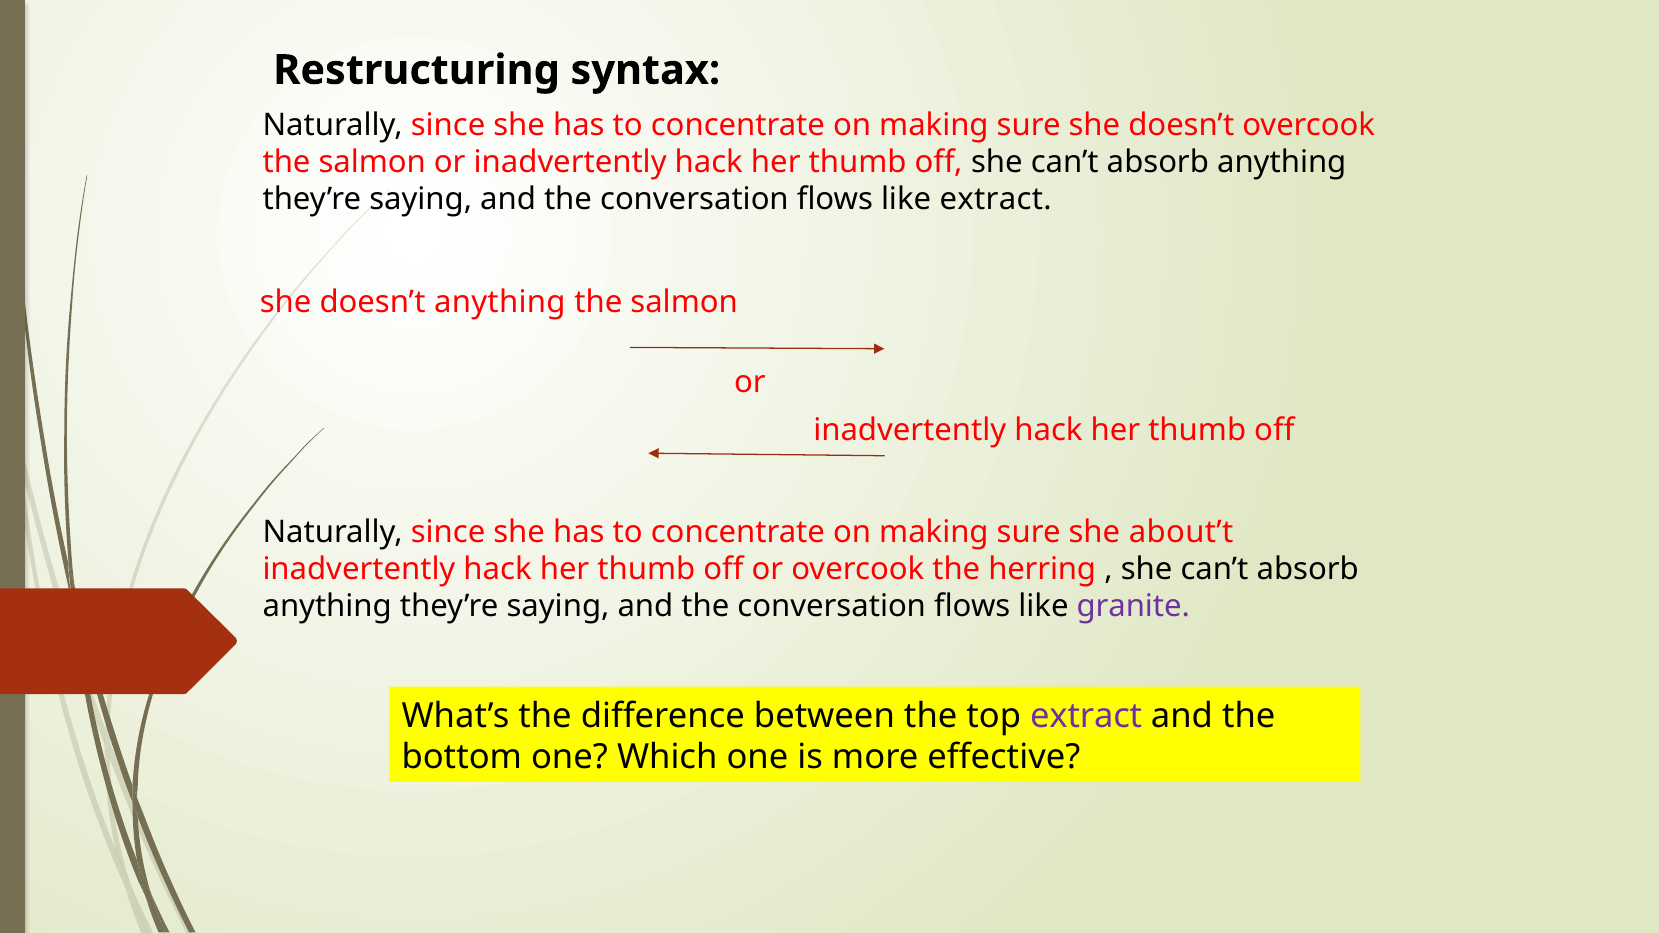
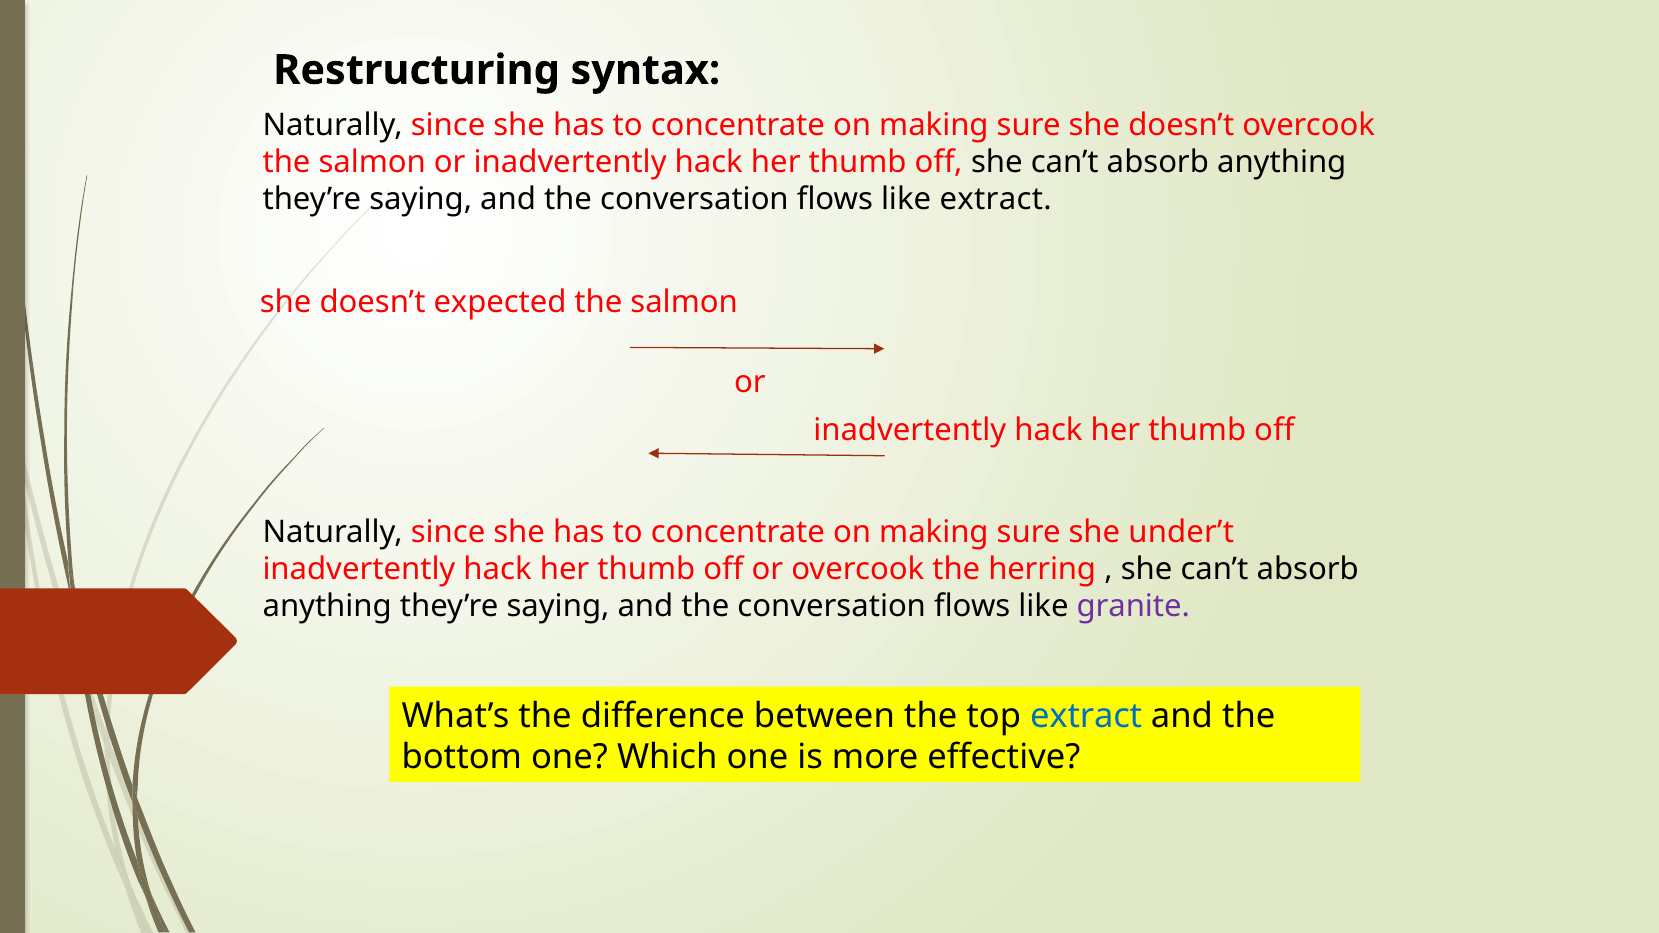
doesn’t anything: anything -> expected (500, 303)
about’t: about’t -> under’t (1181, 532)
extract colour: purple -> blue (1086, 716)
